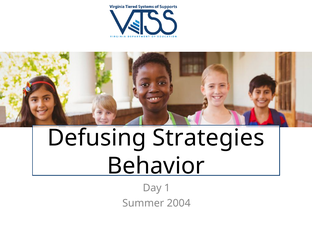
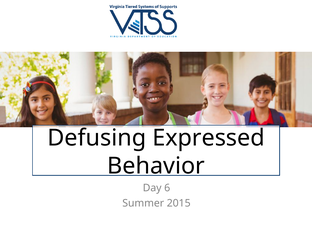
Strategies: Strategies -> Expressed (209, 138)
1: 1 -> 6 (167, 188)
2004: 2004 -> 2015 (179, 203)
